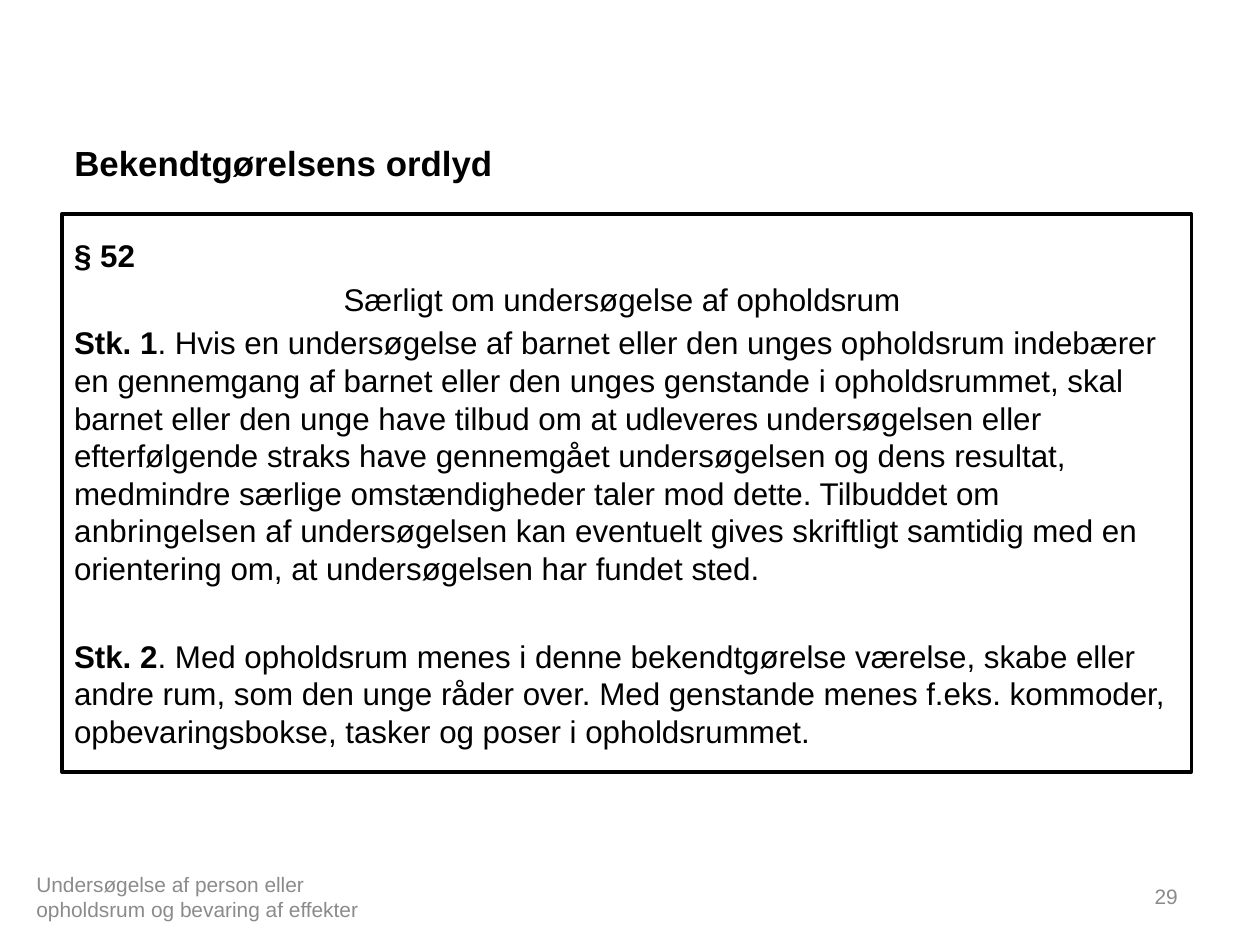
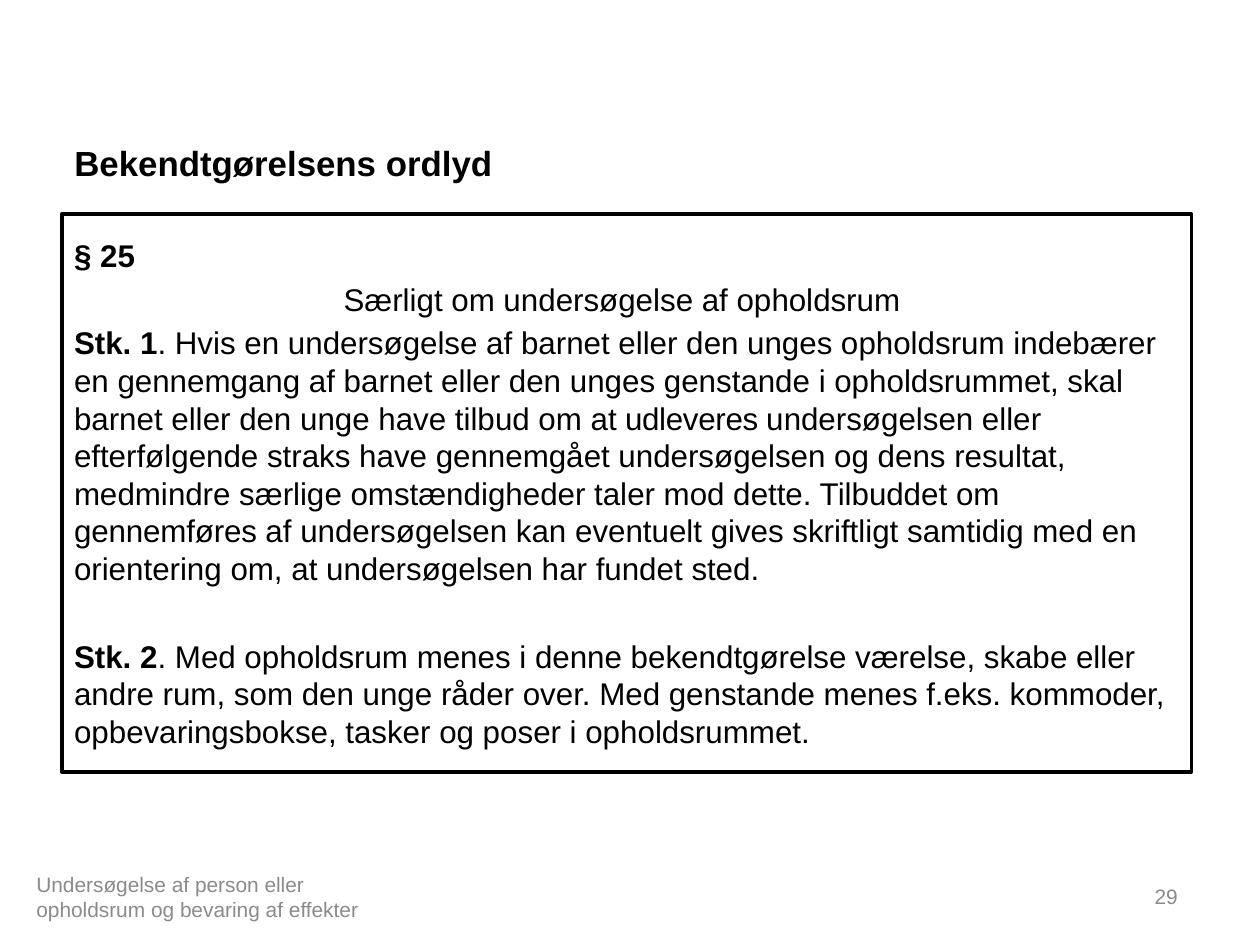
52: 52 -> 25 (118, 257)
anbringelsen: anbringelsen -> gennemføres (166, 532)
